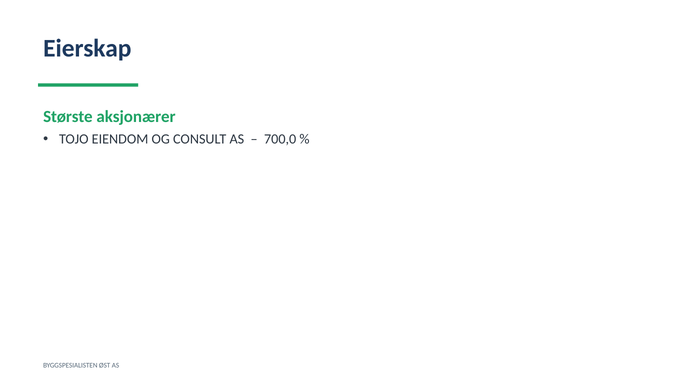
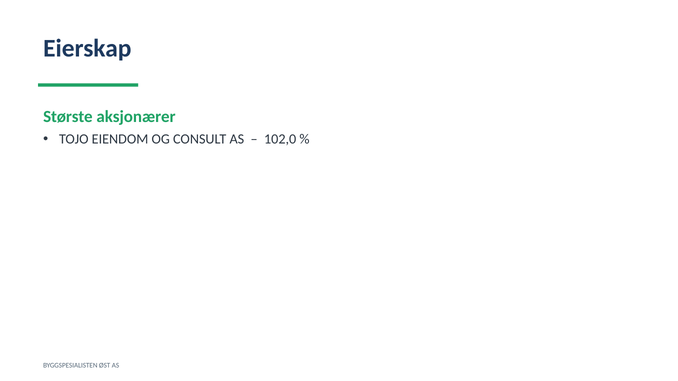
700,0: 700,0 -> 102,0 (280, 139)
